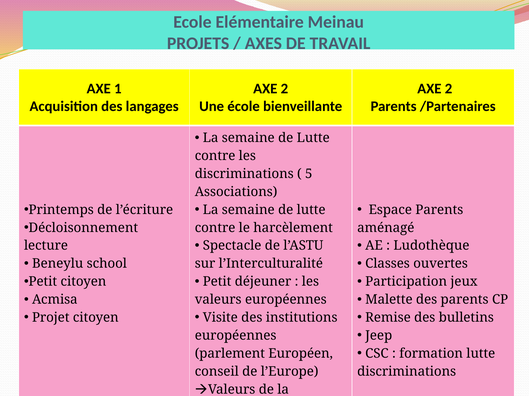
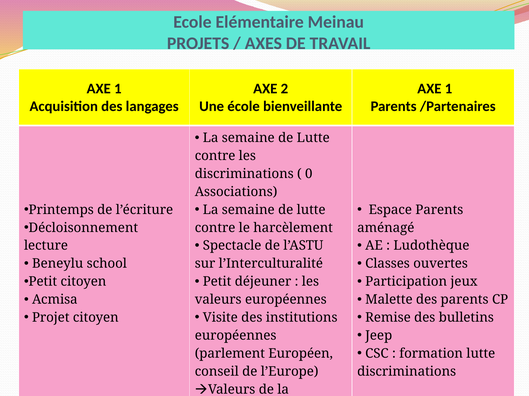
2: 2 -> 1 (449, 89)
5: 5 -> 0 (309, 174)
